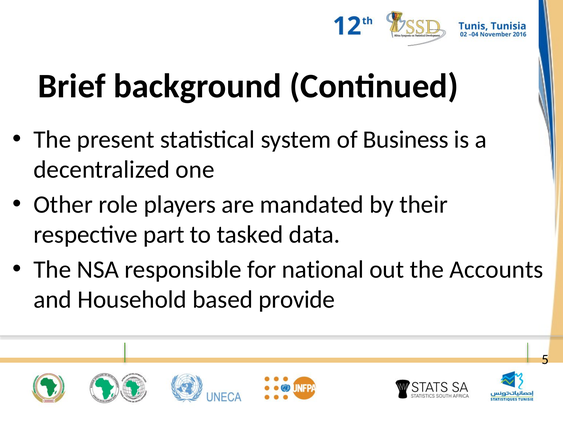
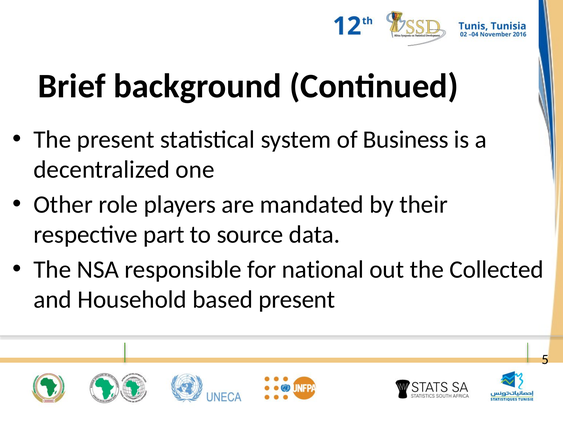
tasked: tasked -> source (250, 235)
Accounts: Accounts -> Collected (497, 270)
based provide: provide -> present (297, 300)
